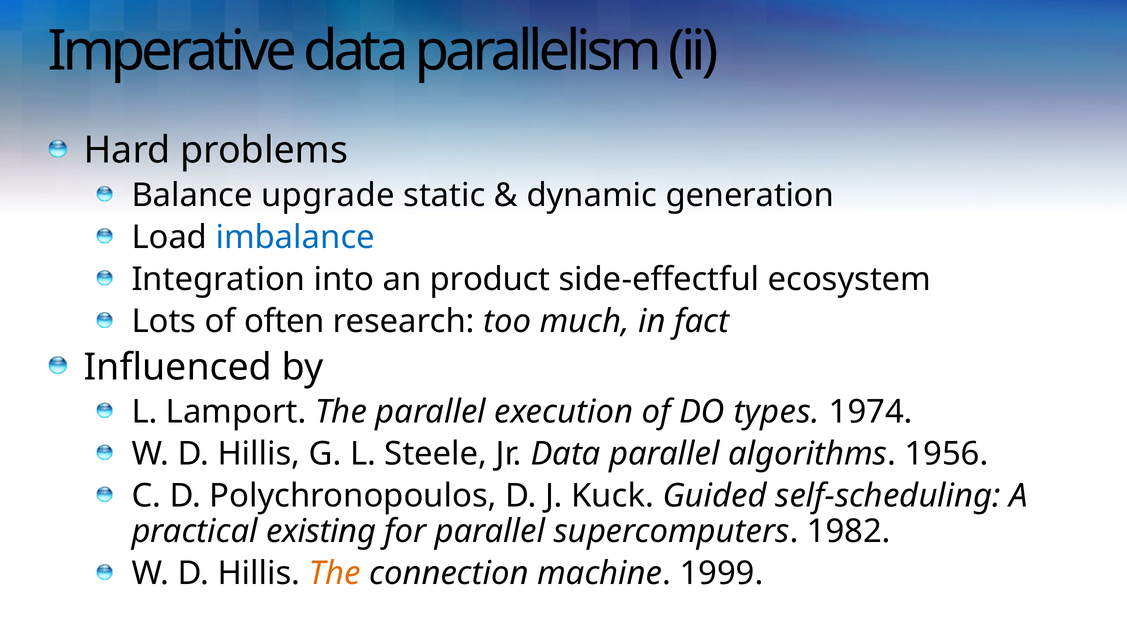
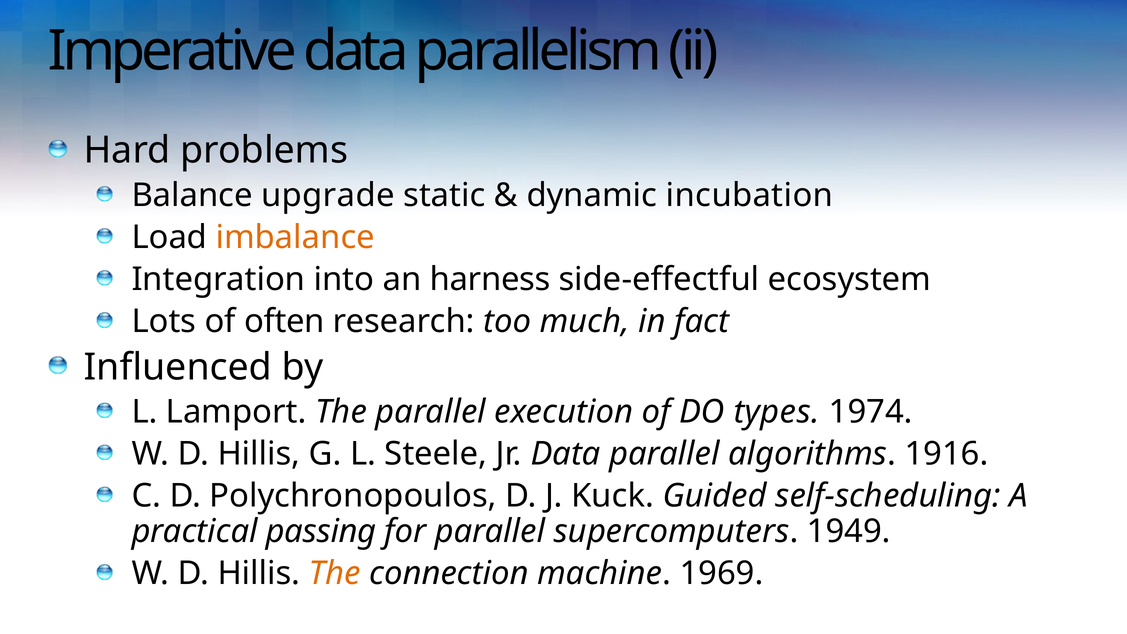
generation: generation -> incubation (749, 195)
imbalance colour: blue -> orange (295, 237)
product: product -> harness (490, 280)
1956: 1956 -> 1916 (947, 454)
existing: existing -> passing (321, 532)
1982: 1982 -> 1949 (849, 532)
1999: 1999 -> 1969 (722, 574)
